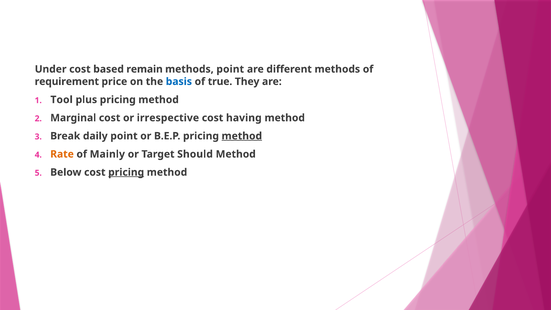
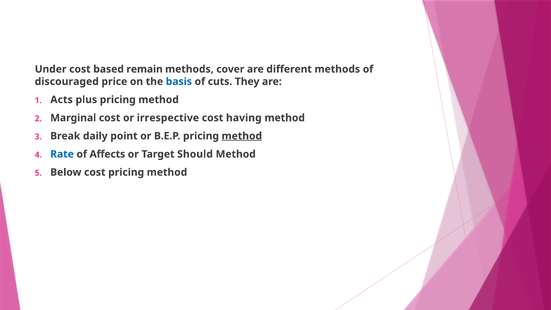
methods point: point -> cover (230, 69)
requirement: requirement -> discouraged (67, 82)
true: true -> cuts (220, 82)
Tool: Tool -> Acts (62, 100)
Rate colour: orange -> blue (62, 154)
Mainly: Mainly -> Affects (107, 154)
pricing underline: present -> none (126, 172)
